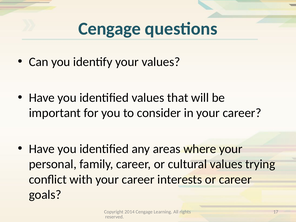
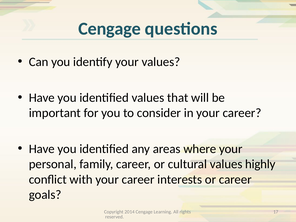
trying: trying -> highly (260, 164)
